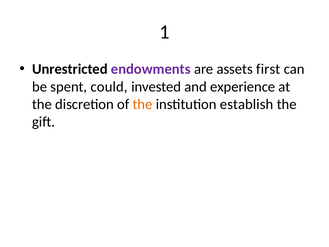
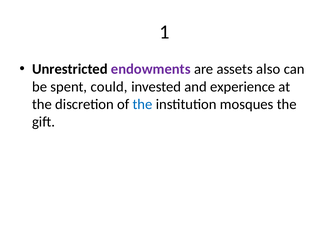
first: first -> also (268, 69)
the colour: orange -> blue (143, 104)
establish: establish -> mosques (247, 104)
